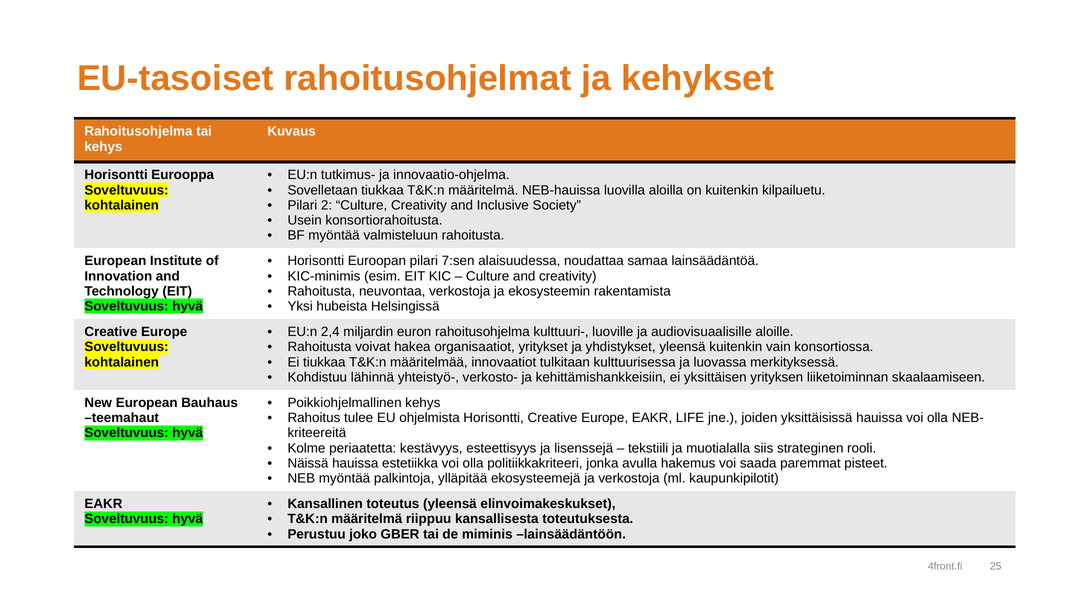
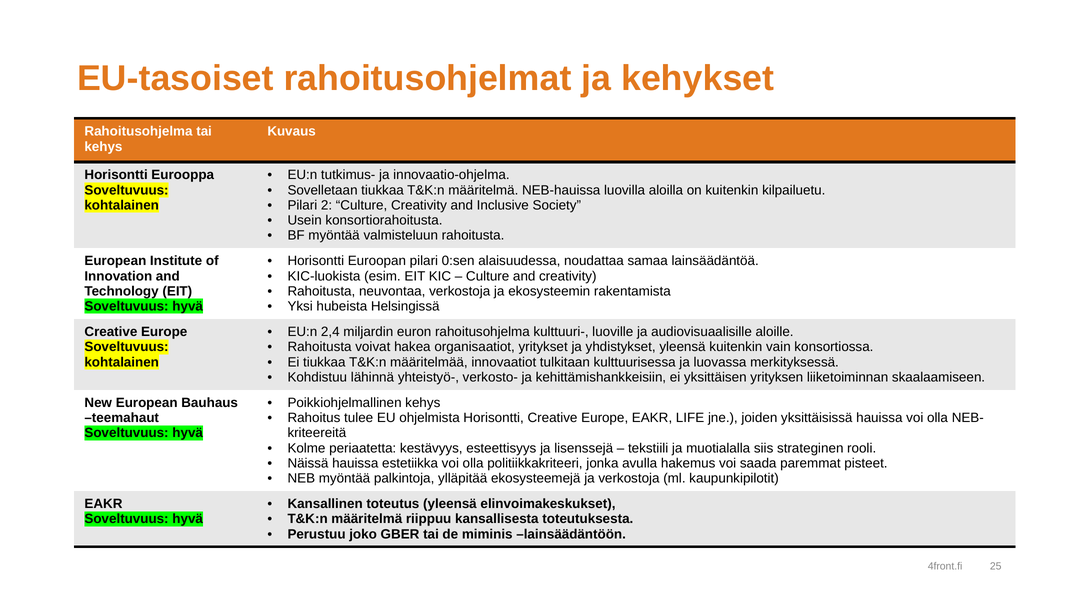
7:sen: 7:sen -> 0:sen (458, 261)
KIC-minimis: KIC-minimis -> KIC-luokista (324, 276)
